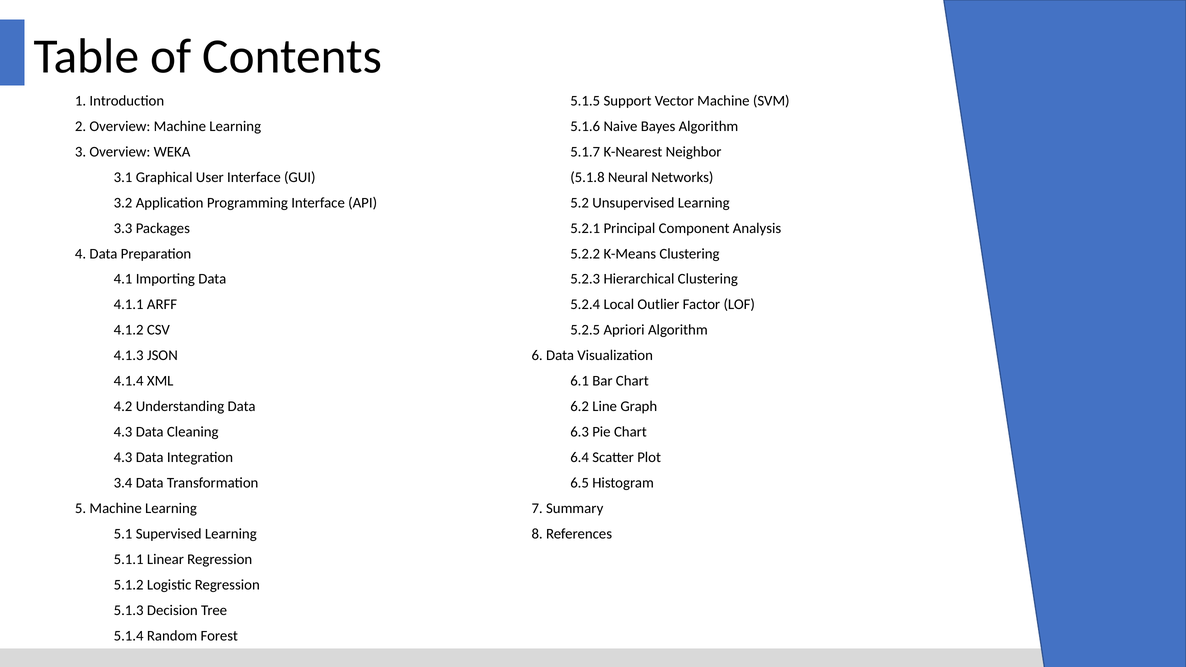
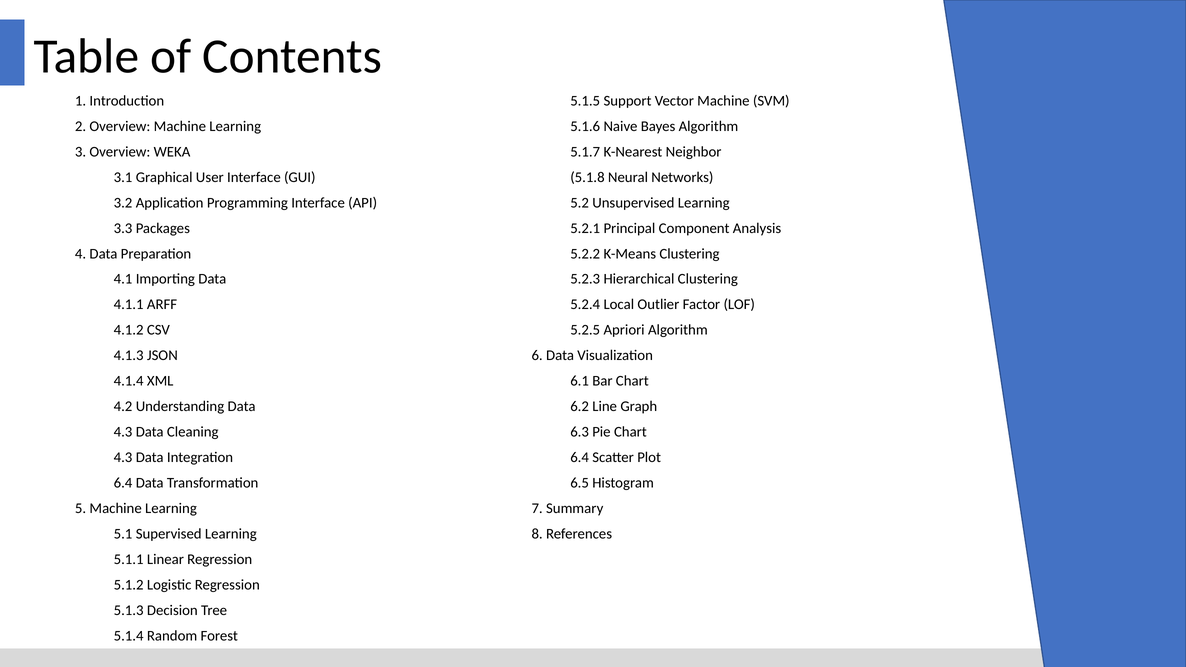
3.4: 3.4 -> 6.4 (123, 483)
